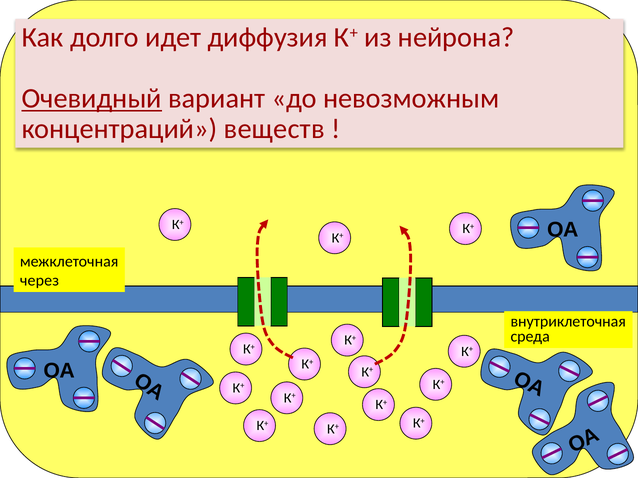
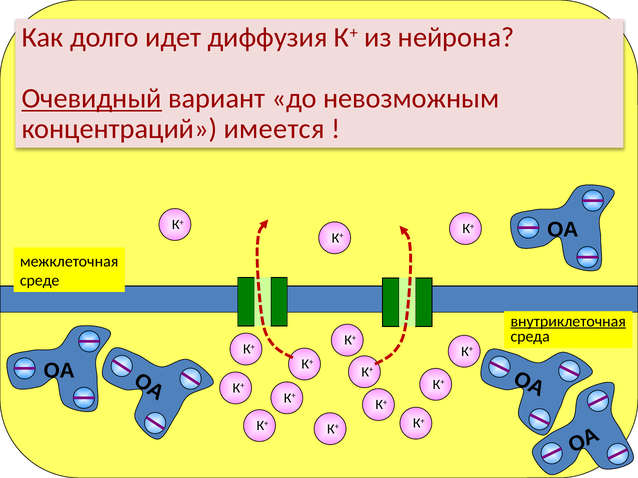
веществ: веществ -> имеется (274, 129)
через: через -> среде (40, 281)
внутриклеточная underline: none -> present (568, 322)
